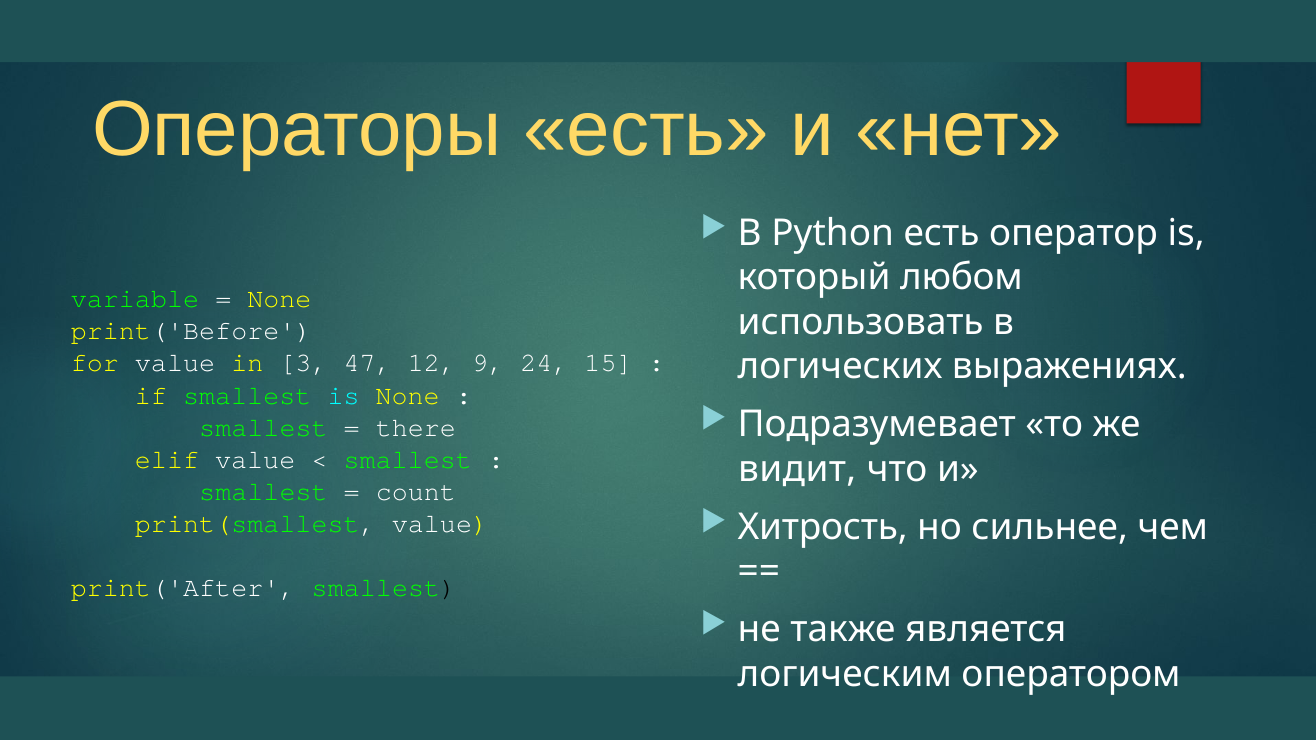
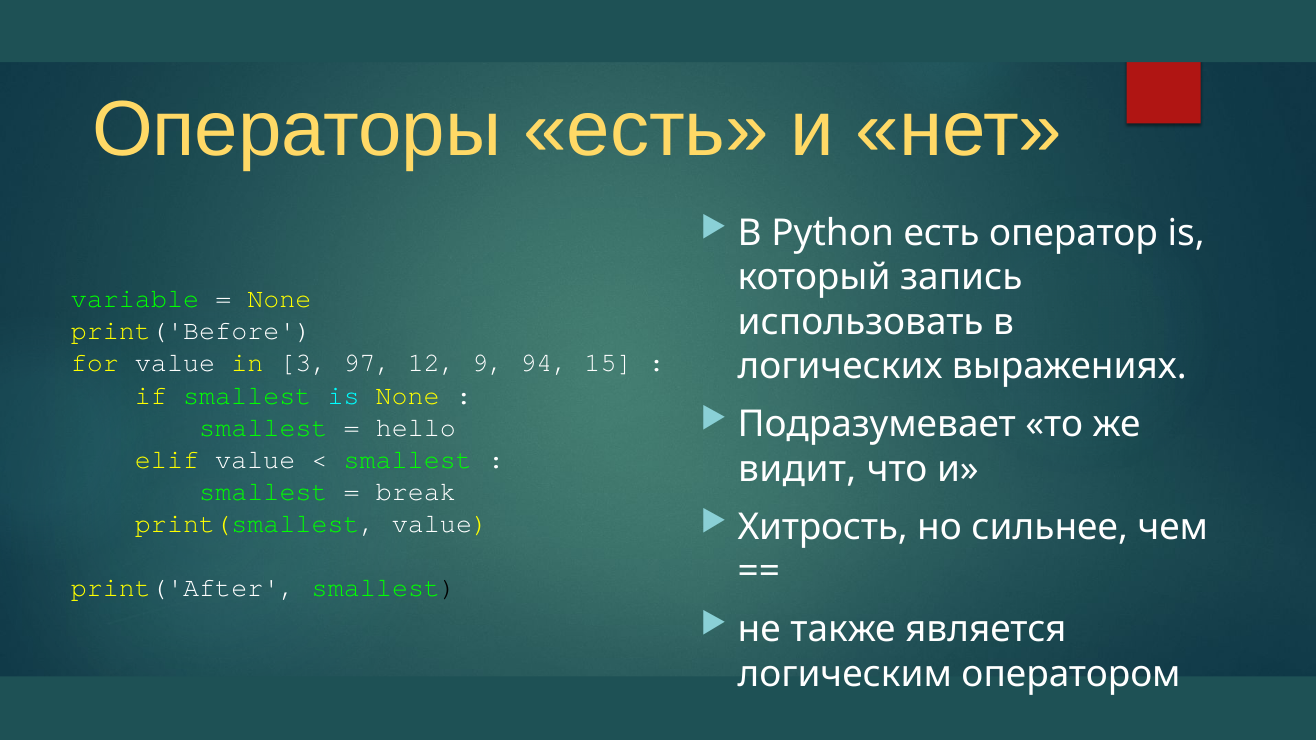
любом: любом -> запись (961, 278)
47: 47 -> 97 (368, 363)
24: 24 -> 94 (544, 363)
there: there -> hello (416, 427)
count: count -> break (416, 492)
